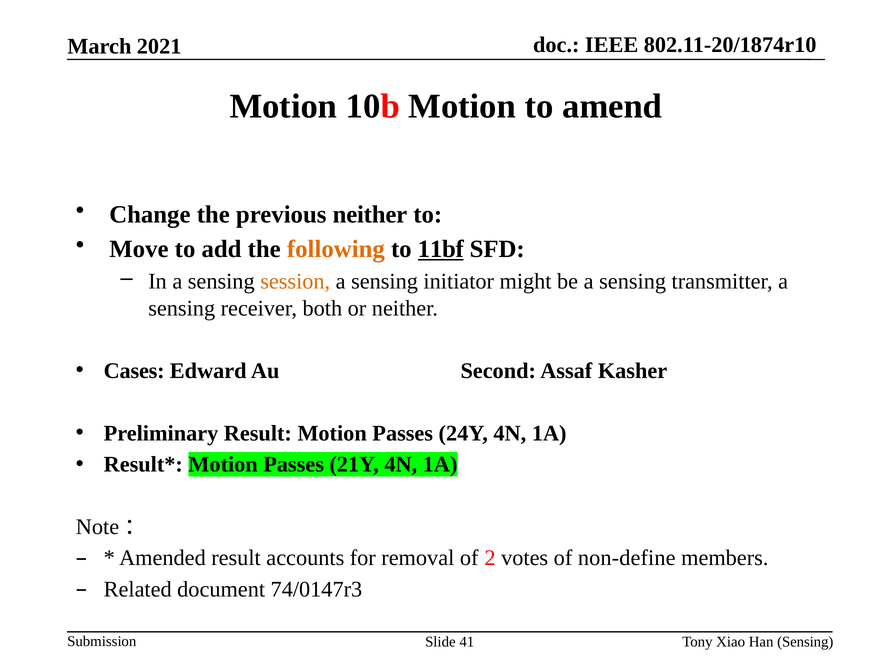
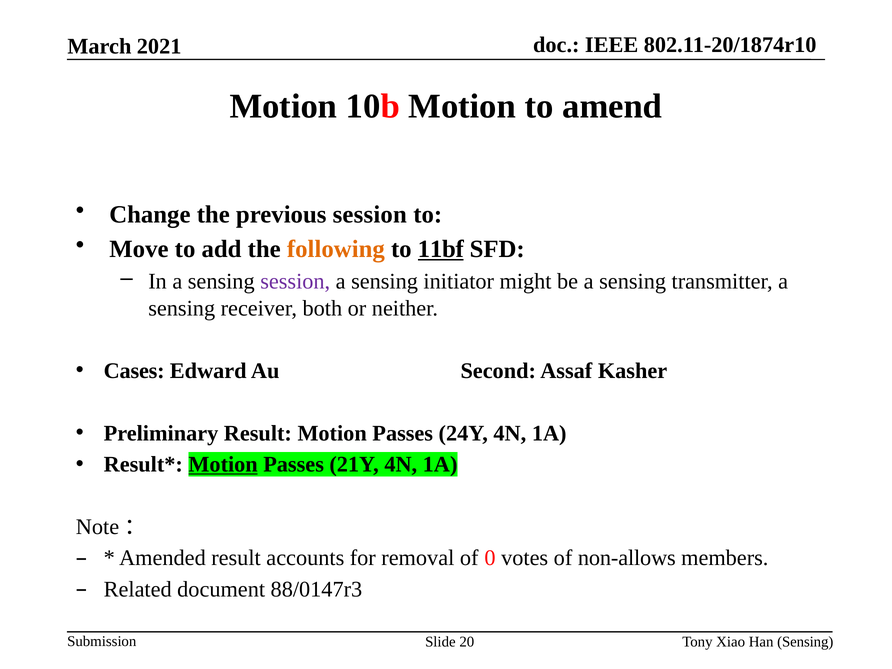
previous neither: neither -> session (370, 214)
session colour: orange -> purple (295, 282)
Motion underline: none -> present (223, 464)
2: 2 -> 0 (490, 558)
non-define: non-define -> non-allows (627, 558)
74/0147r3: 74/0147r3 -> 88/0147r3 (316, 589)
41: 41 -> 20 (467, 642)
